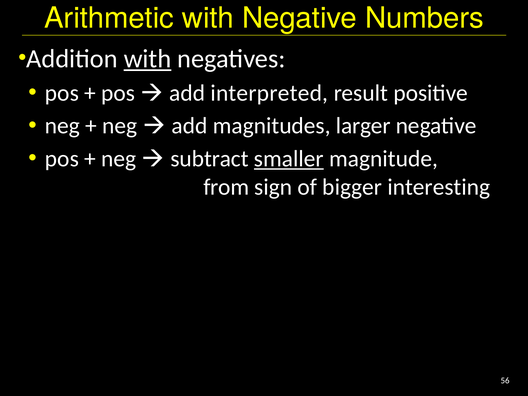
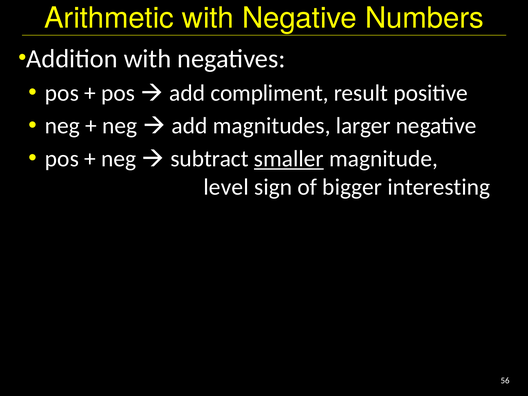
with underline: present -> none (148, 59)
interpreted: interpreted -> compliment (270, 93)
from: from -> level (226, 187)
